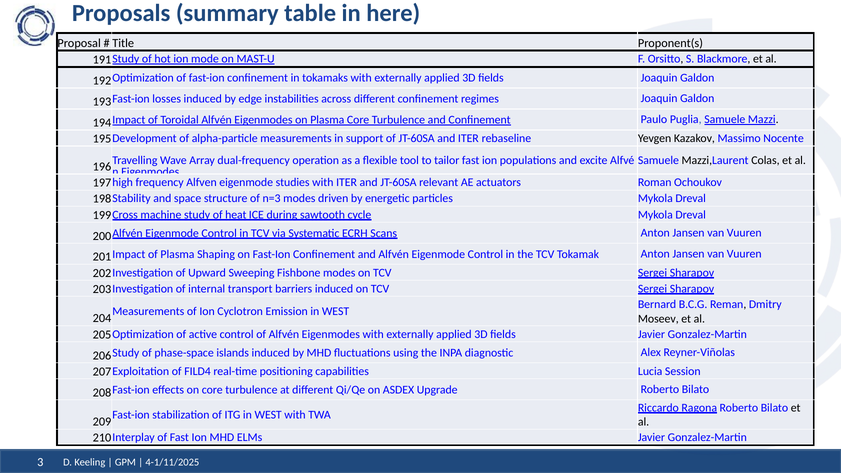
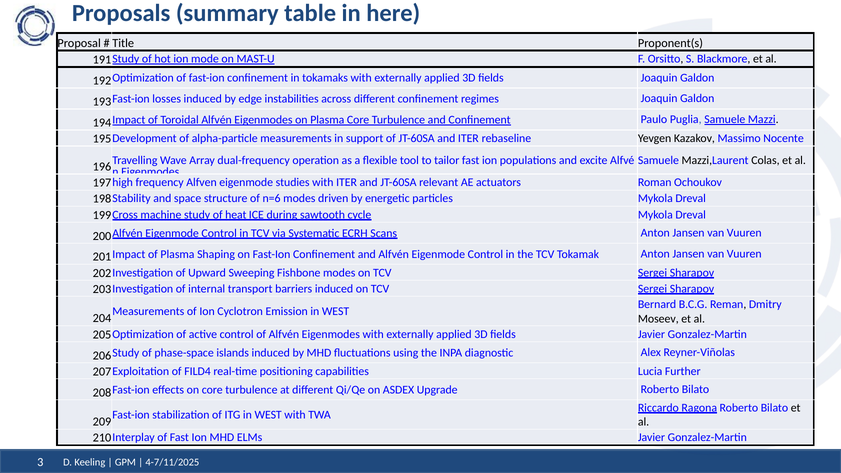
n=3: n=3 -> n=6 (272, 199)
Session: Session -> Further (683, 371)
4-1/11/2025: 4-1/11/2025 -> 4-7/11/2025 (172, 462)
